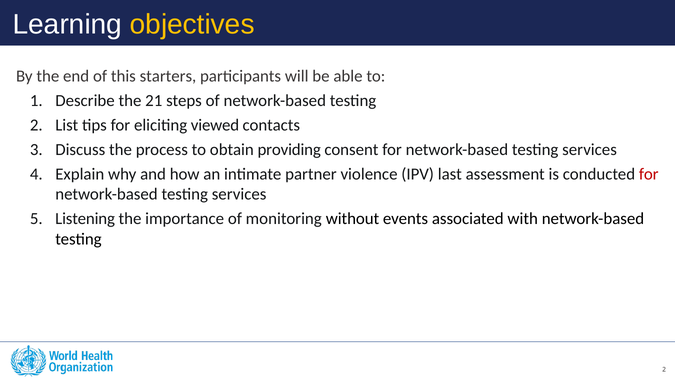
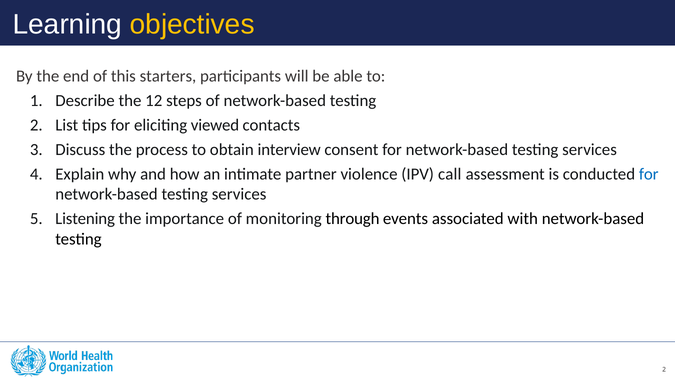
21: 21 -> 12 (154, 100)
providing: providing -> interview (289, 149)
last: last -> call (450, 174)
for colour: red -> blue (649, 174)
without: without -> through (353, 219)
